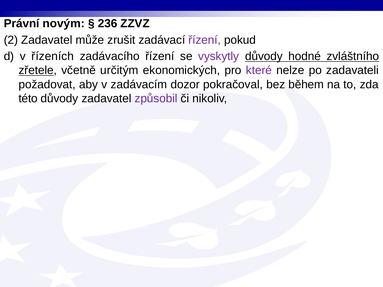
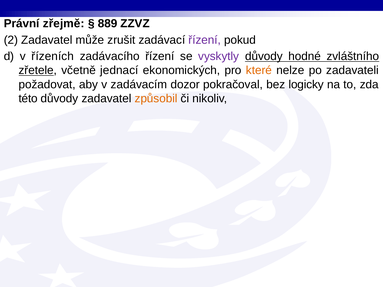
novým: novým -> zřejmě (64, 24)
236: 236 -> 889 (108, 24)
určitým: určitým -> jednací (119, 70)
které colour: purple -> orange (259, 70)
během: během -> logicky (306, 84)
způsobil colour: purple -> orange (156, 99)
